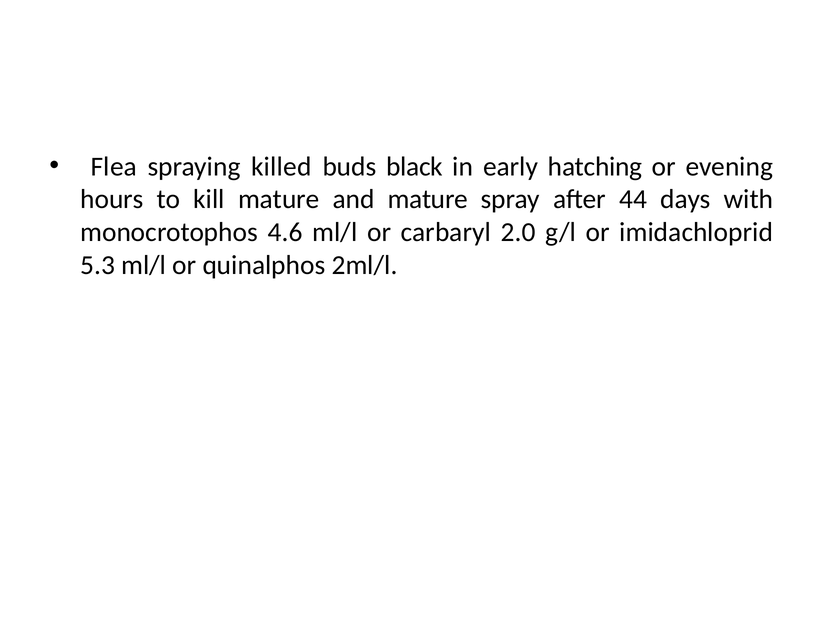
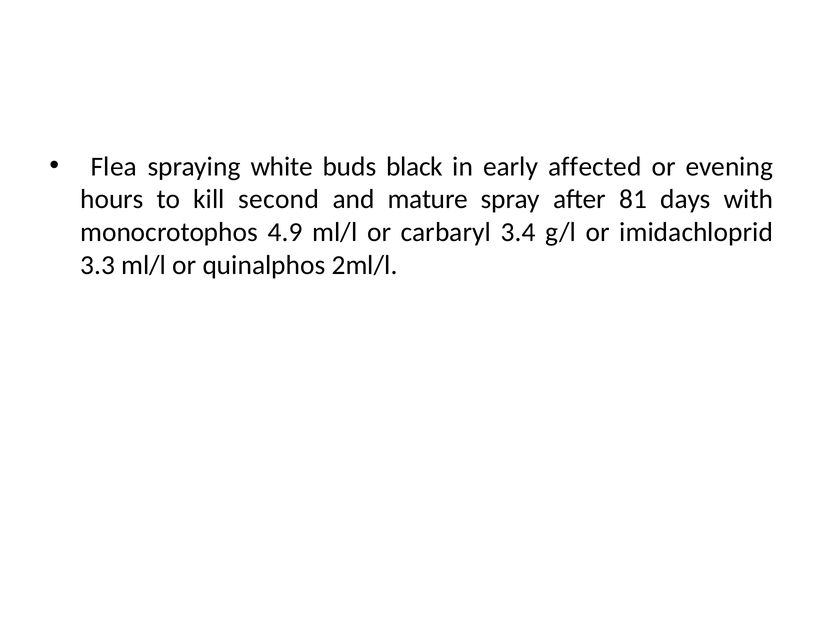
killed: killed -> white (282, 167)
hatching: hatching -> affected (595, 167)
kill mature: mature -> second (279, 199)
44: 44 -> 81 (633, 199)
4.6: 4.6 -> 4.9 (285, 232)
2.0: 2.0 -> 3.4 (518, 232)
5.3: 5.3 -> 3.3 (98, 265)
